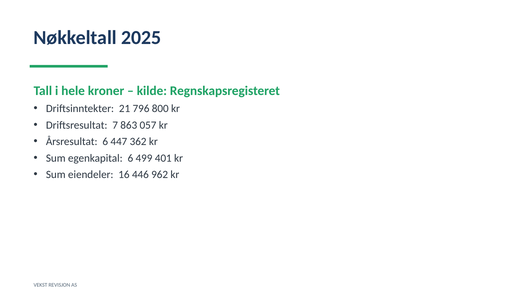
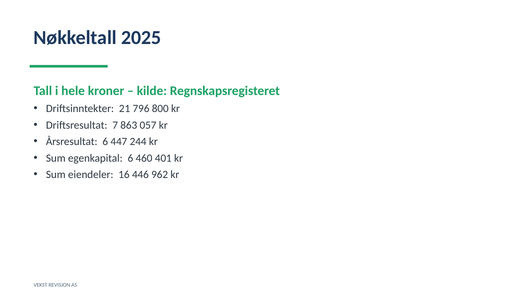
362: 362 -> 244 (138, 142)
499: 499 -> 460 (144, 158)
